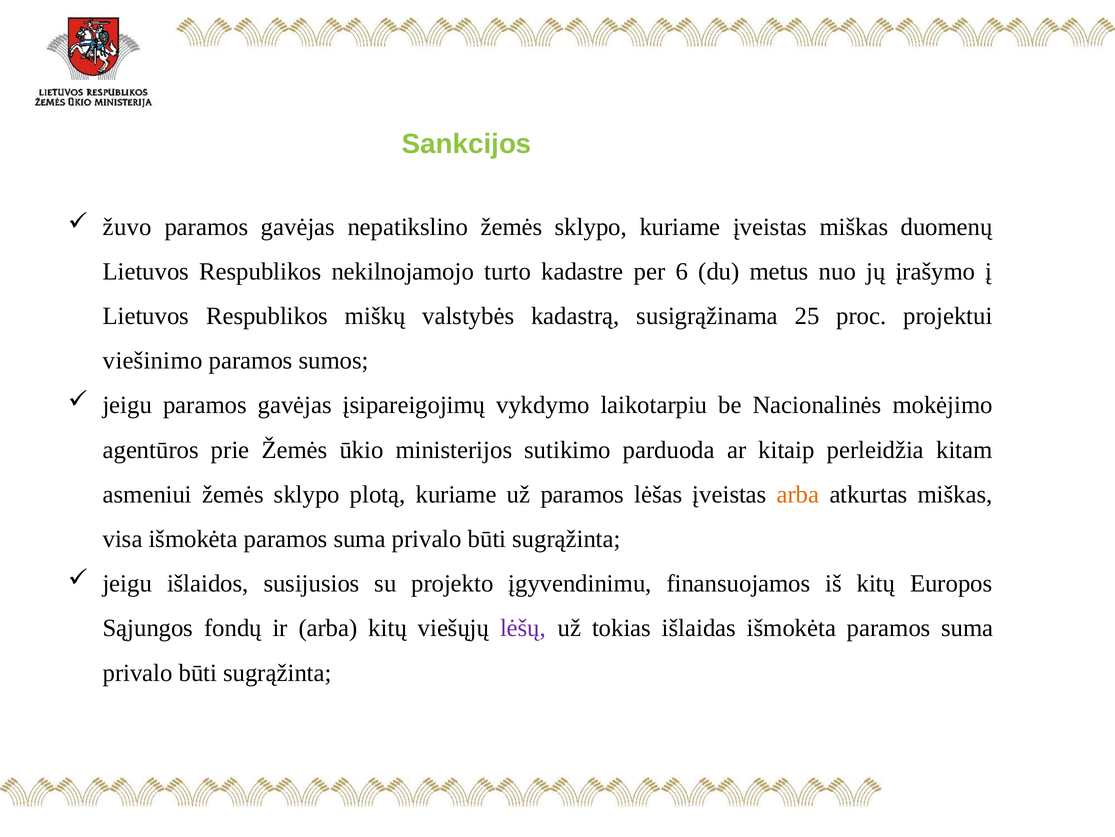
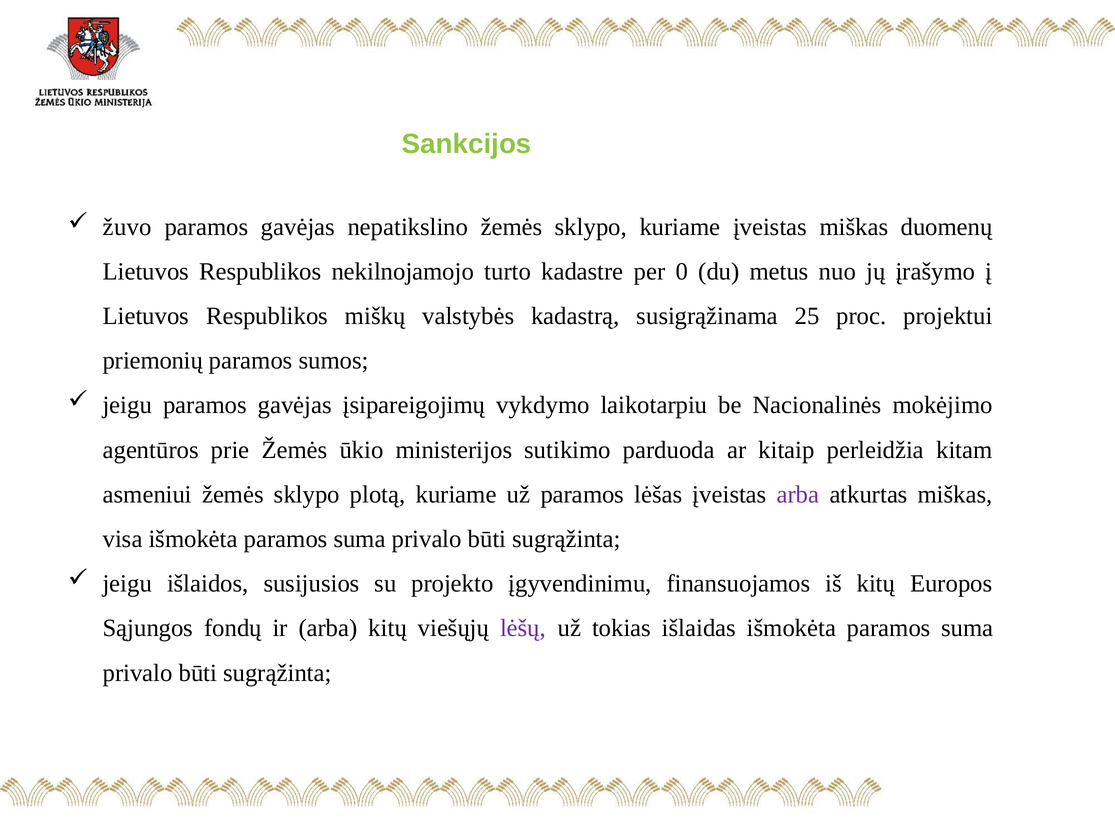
6: 6 -> 0 (682, 271)
viešinimo: viešinimo -> priemonių (153, 360)
arba colour: orange -> purple (798, 494)
